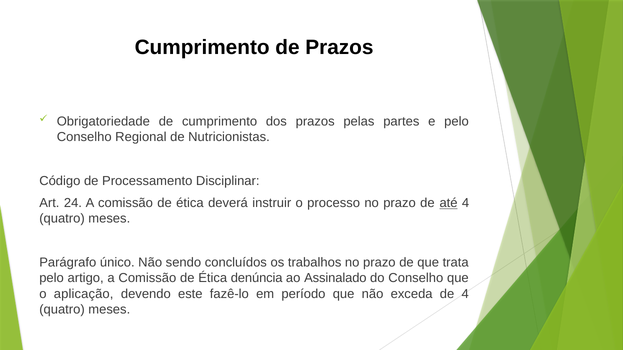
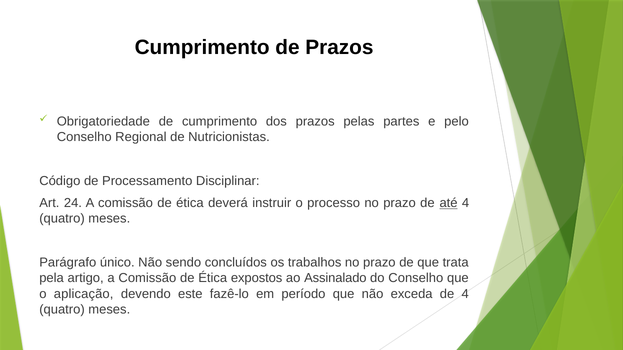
pelo: pelo -> pela (52, 279)
denúncia: denúncia -> expostos (257, 279)
